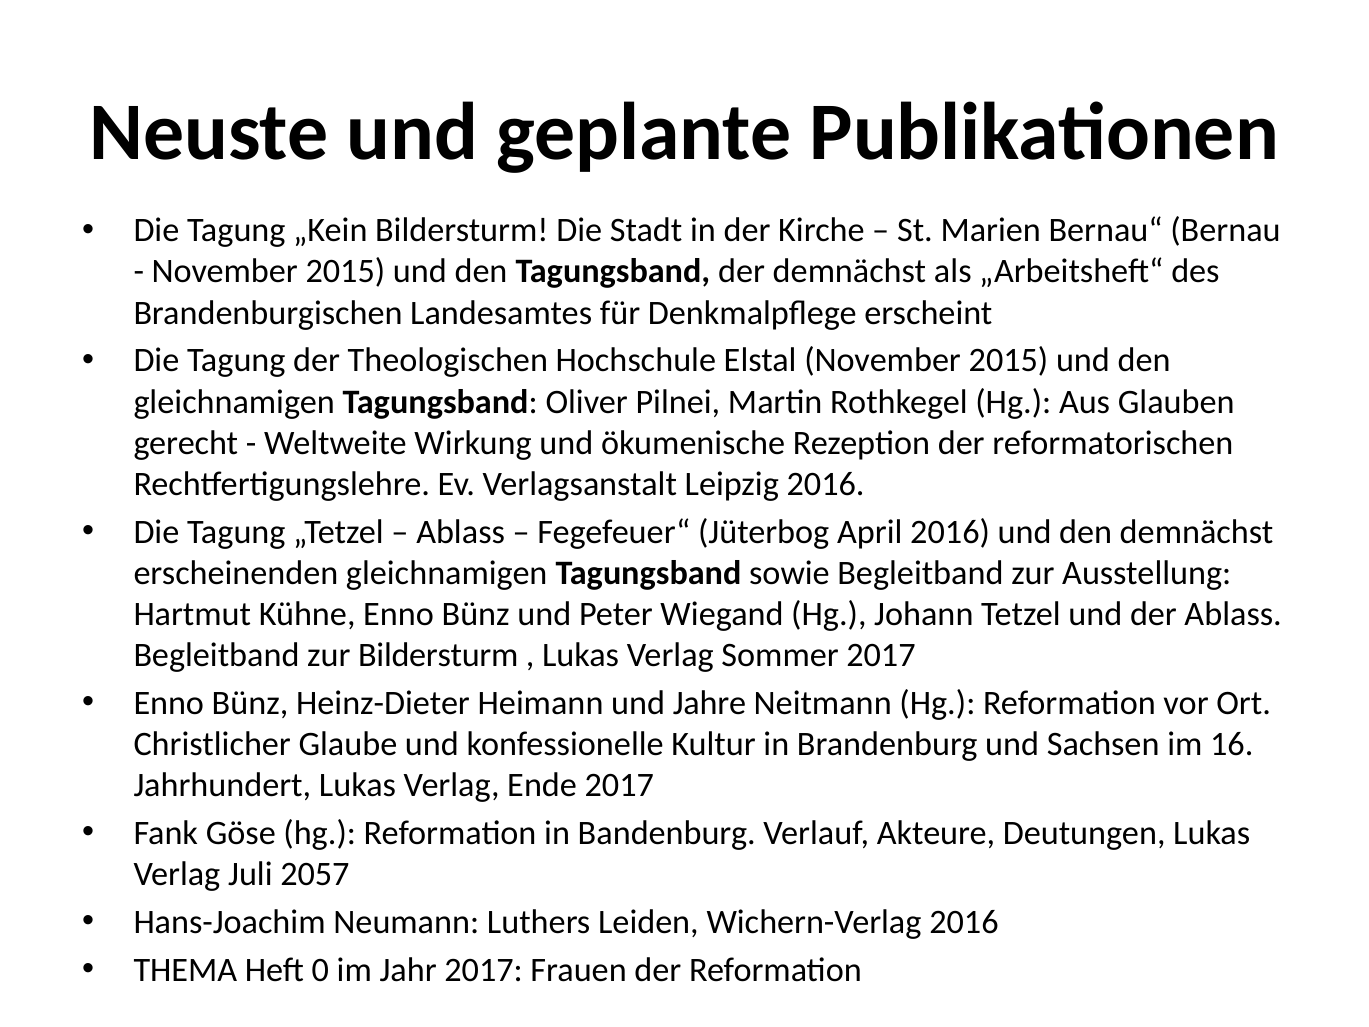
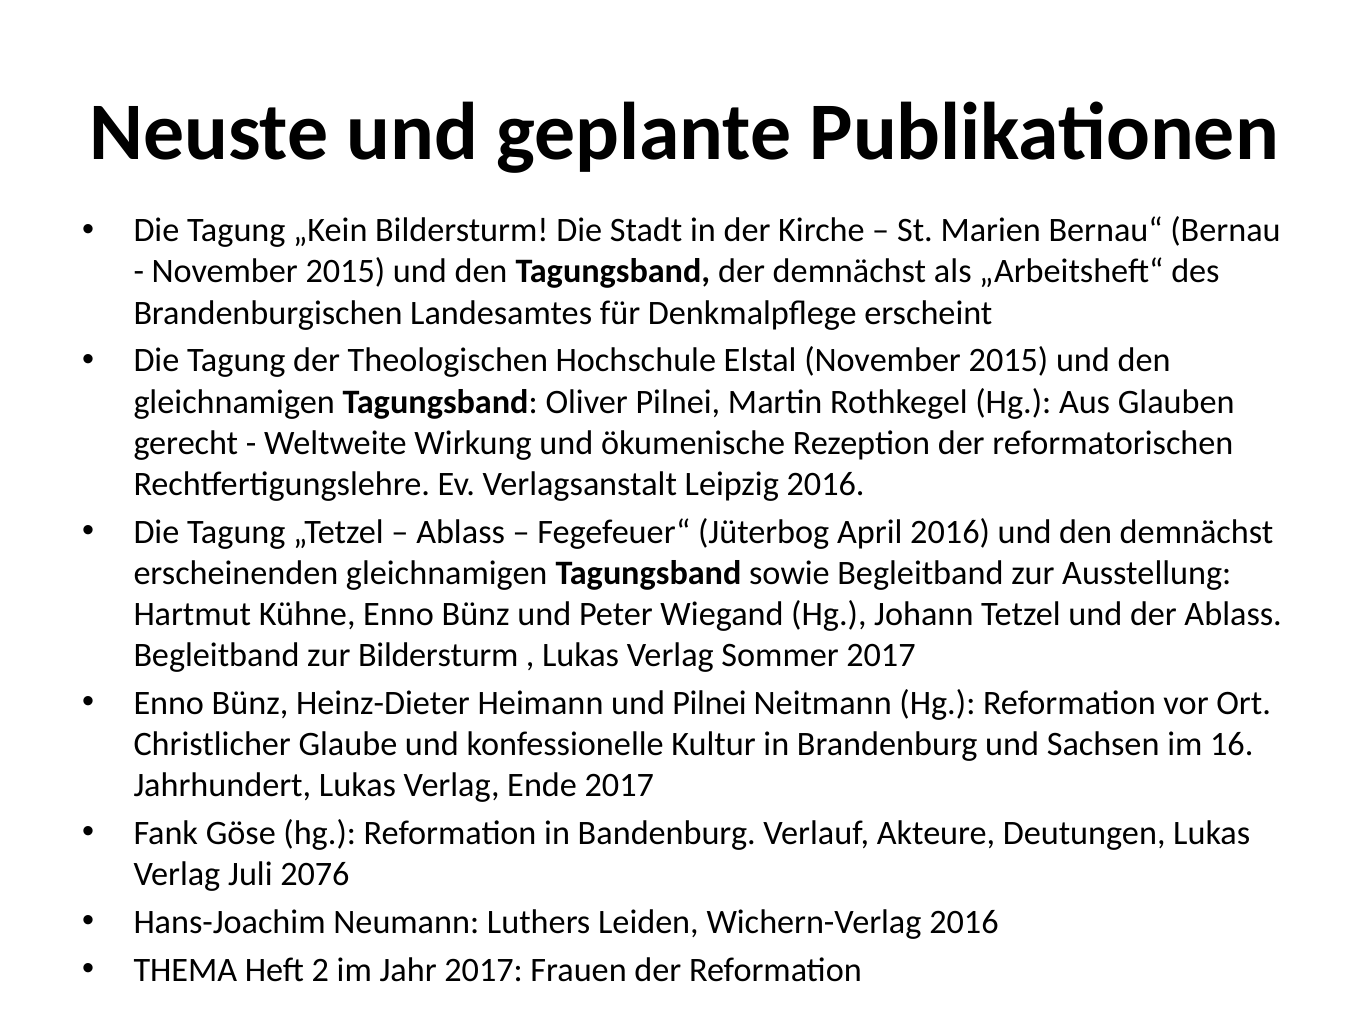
und Jahre: Jahre -> Pilnei (710, 703)
2057: 2057 -> 2076 (315, 874)
0: 0 -> 2 (320, 970)
